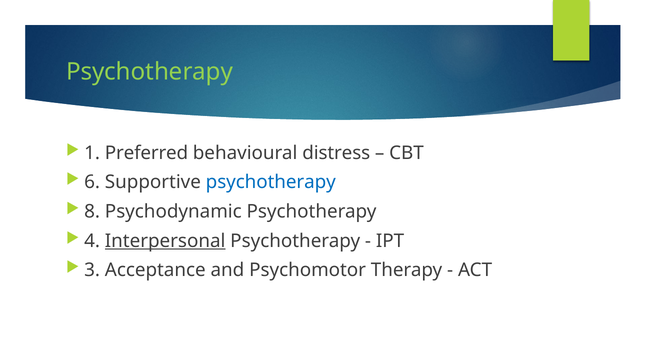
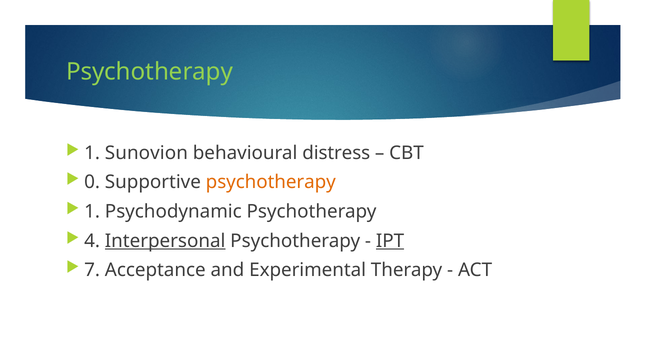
Preferred: Preferred -> Sunovion (146, 153)
6: 6 -> 0 (92, 182)
psychotherapy colour: blue -> orange (271, 182)
8: 8 -> 1 (92, 212)
IPT underline: none -> present (390, 241)
3: 3 -> 7 (92, 270)
Psychomotor: Psychomotor -> Experimental (308, 270)
